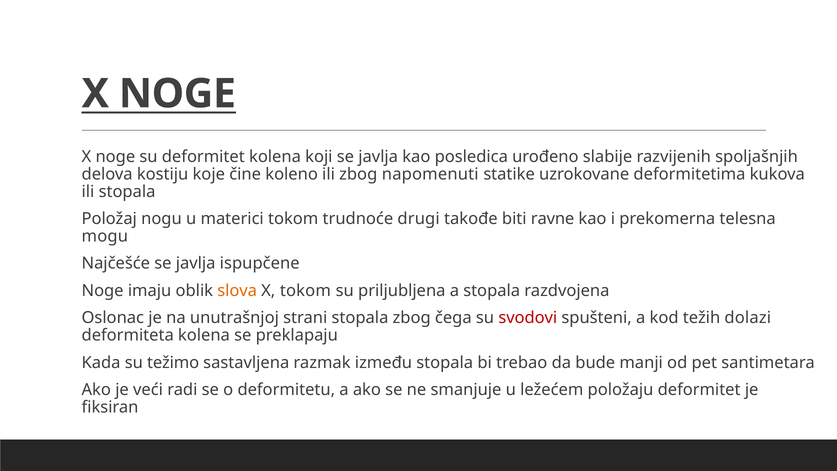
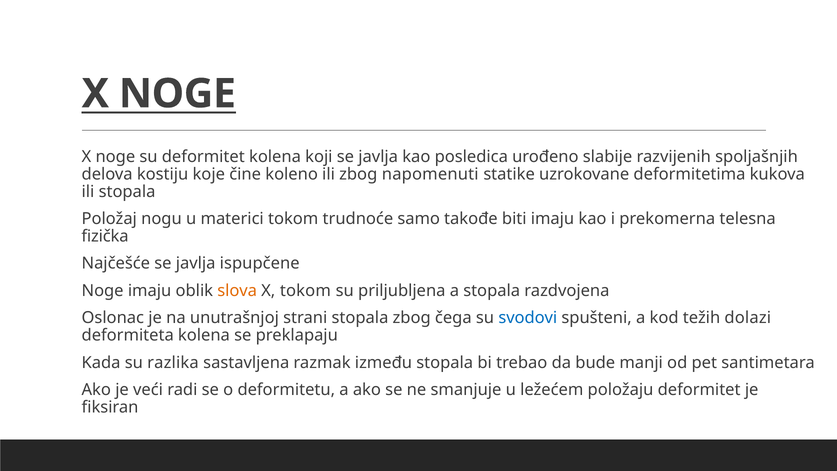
drugi: drugi -> samo (419, 219)
biti ravne: ravne -> imaju (553, 219)
mogu: mogu -> fizička (105, 236)
svodovi colour: red -> blue (528, 318)
težimo: težimo -> razlika (173, 363)
